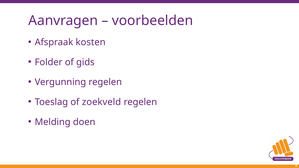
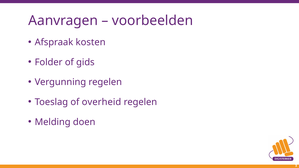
zoekveld: zoekveld -> overheid (101, 102)
